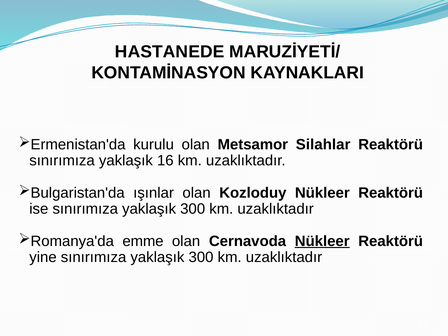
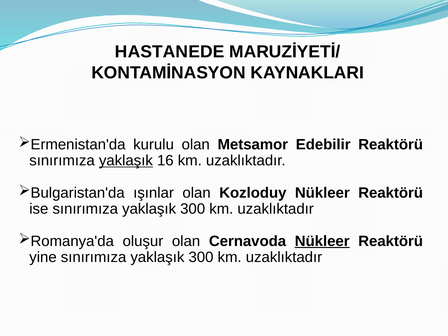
Silahlar: Silahlar -> Edebilir (323, 144)
yaklaşık underline: none -> present (126, 161)
emme: emme -> oluşur (143, 241)
